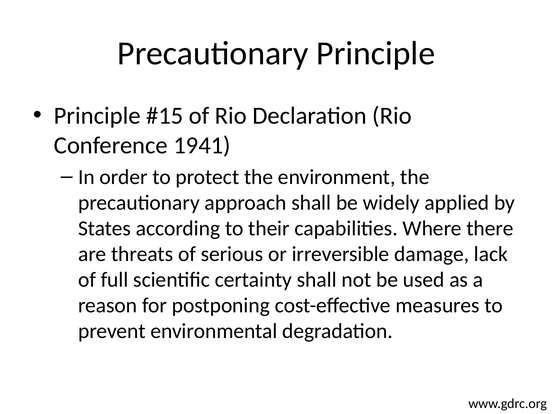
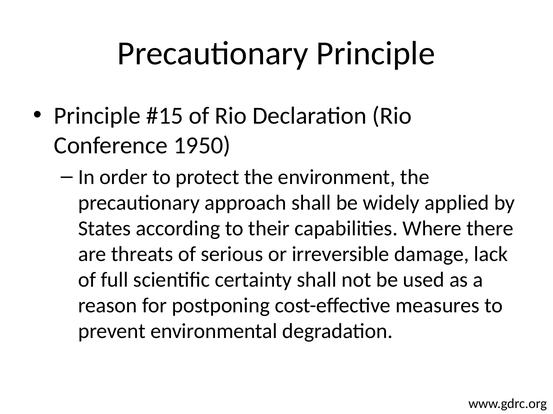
1941: 1941 -> 1950 (202, 146)
